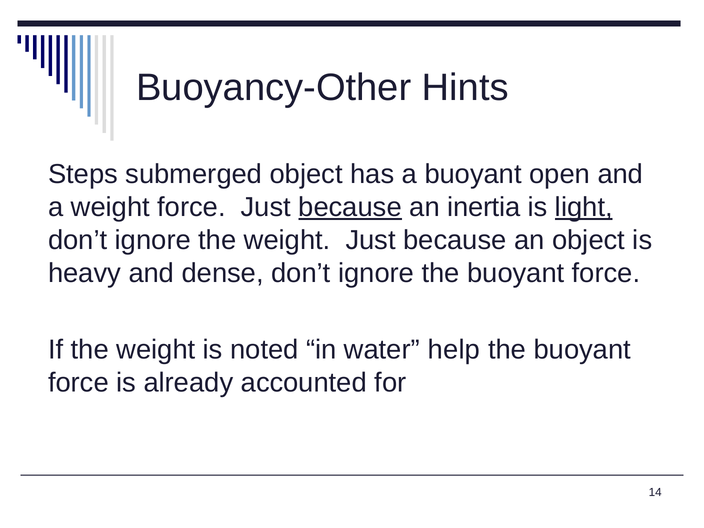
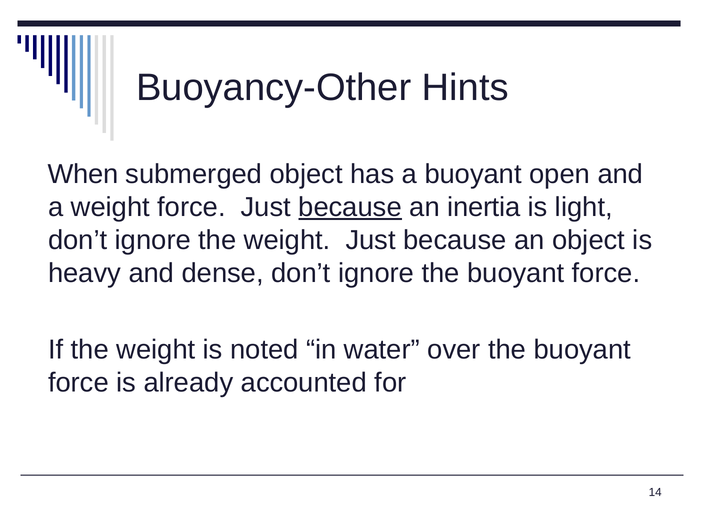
Steps: Steps -> When (83, 174)
light underline: present -> none (584, 207)
help: help -> over (454, 350)
